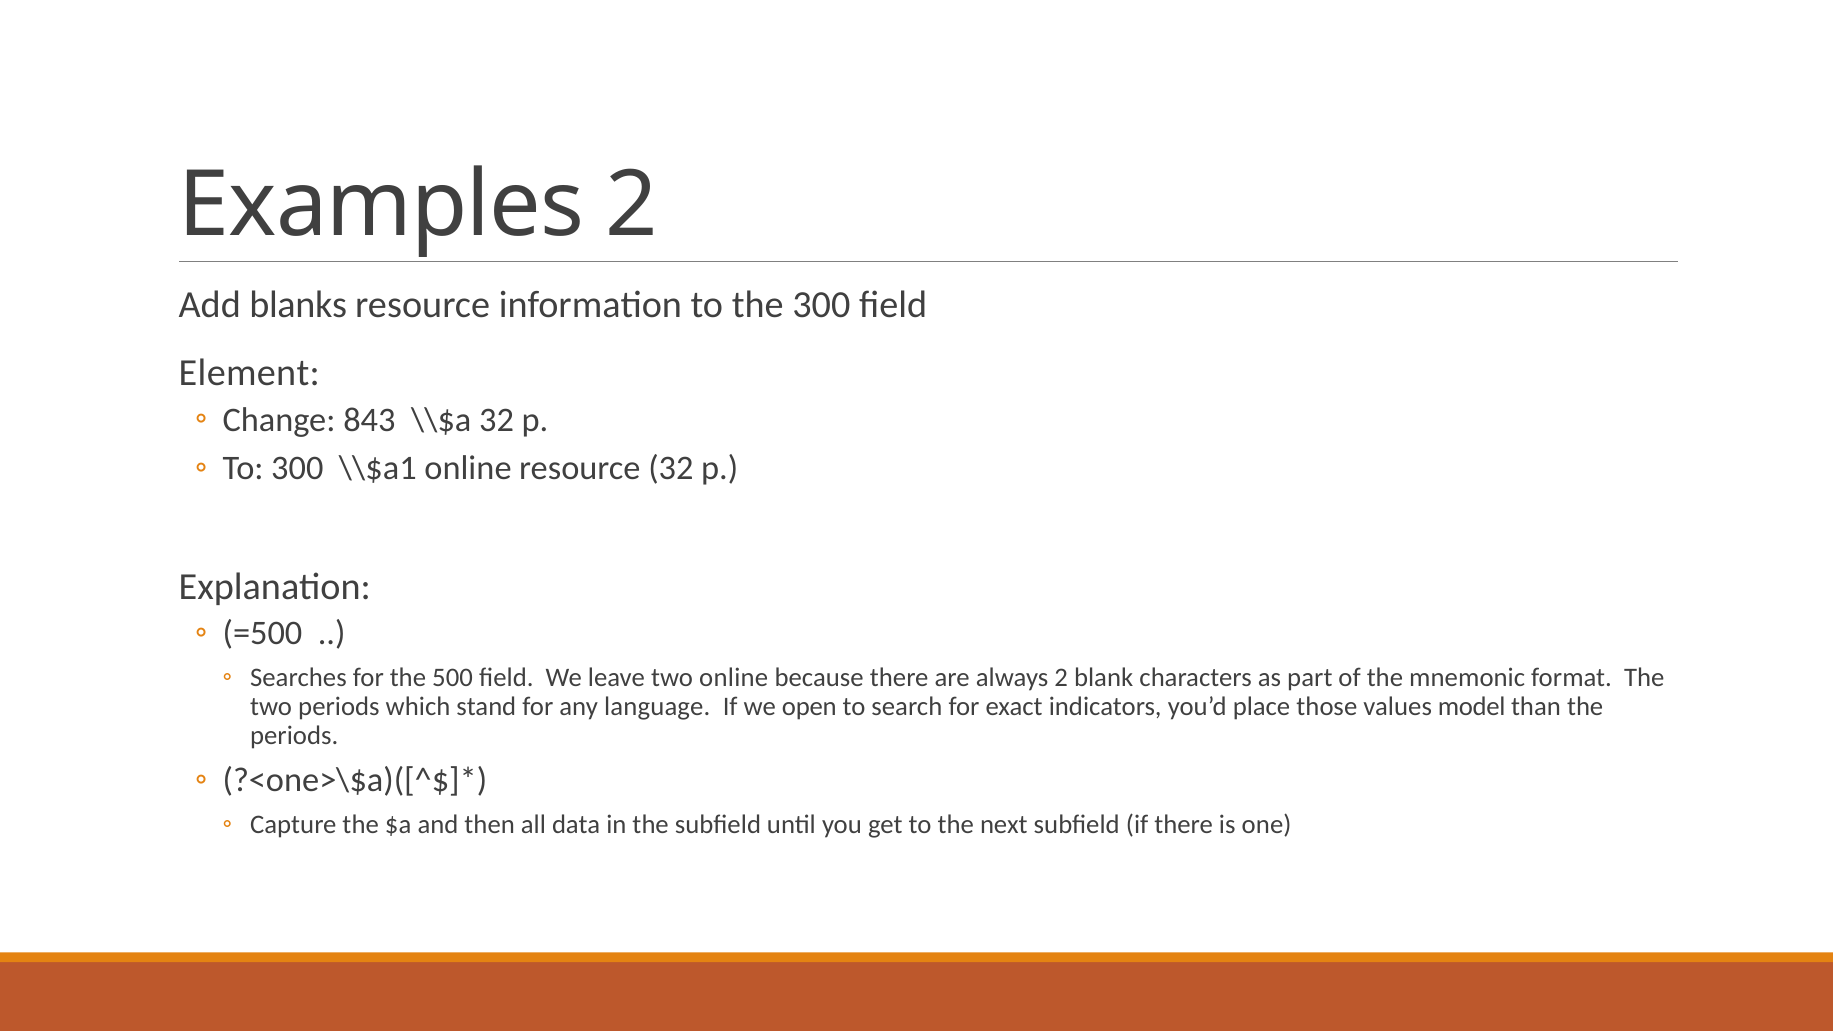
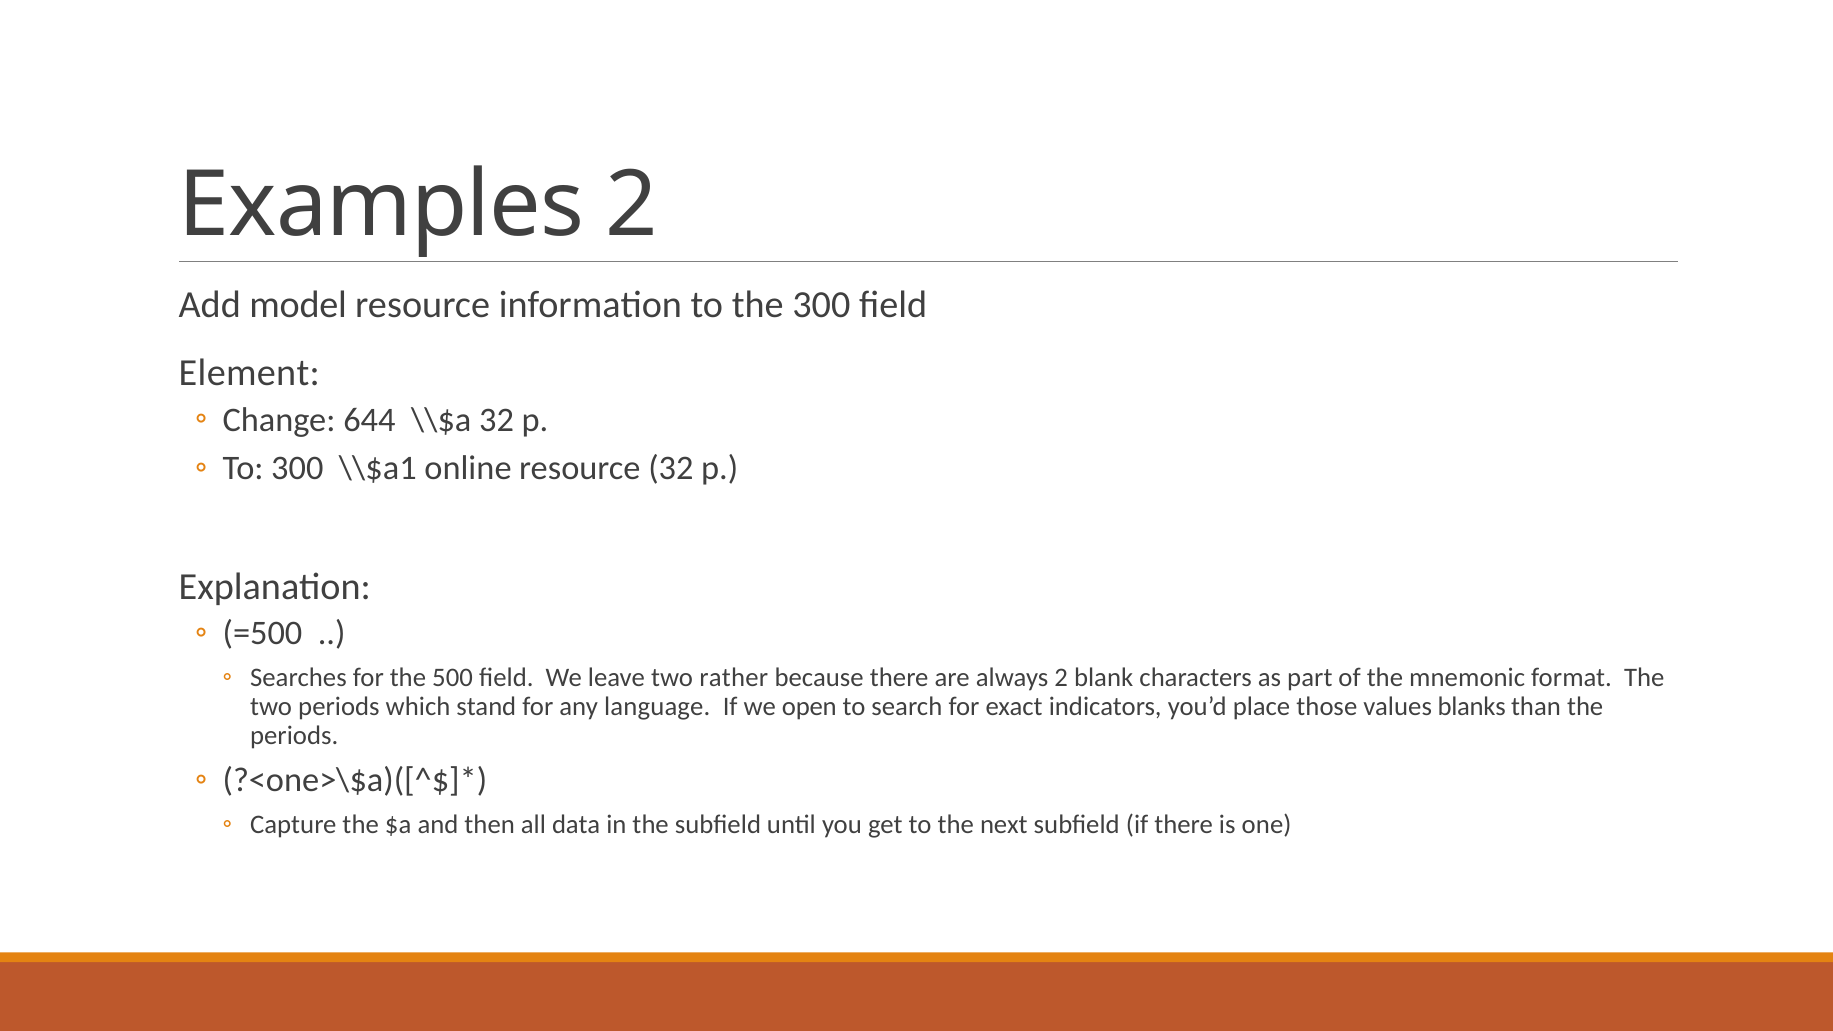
blanks: blanks -> model (298, 305)
843: 843 -> 644 (369, 420)
two online: online -> rather (734, 678)
model: model -> blanks (1472, 707)
